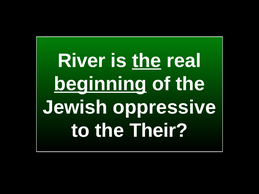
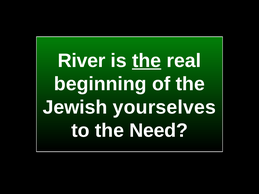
beginning underline: present -> none (100, 84)
oppressive: oppressive -> yourselves (164, 107)
Their: Their -> Need (159, 131)
